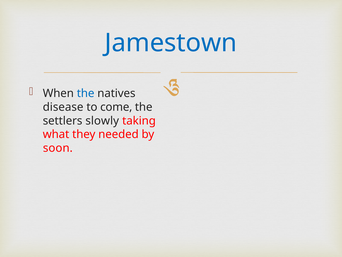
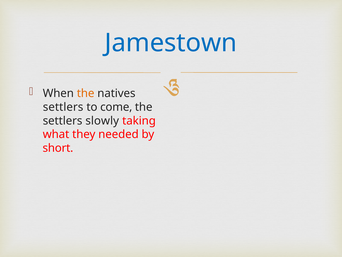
the colour: blue -> orange (86, 93)
disease: disease -> settlers (63, 107)
soon: soon -> short (58, 148)
